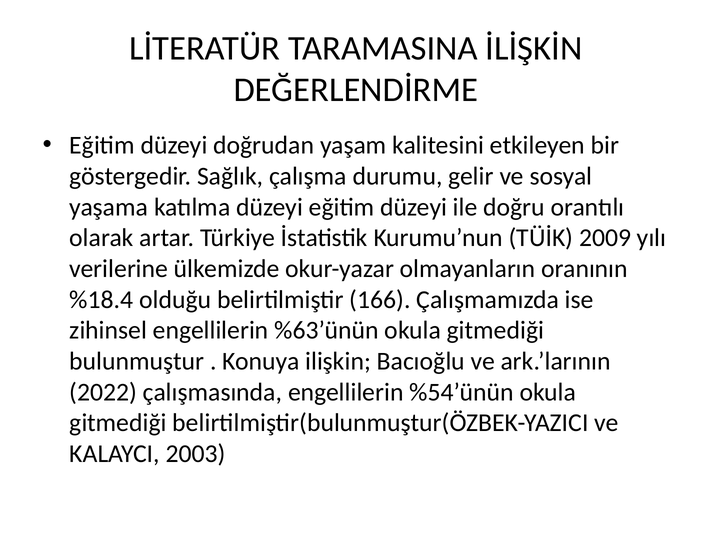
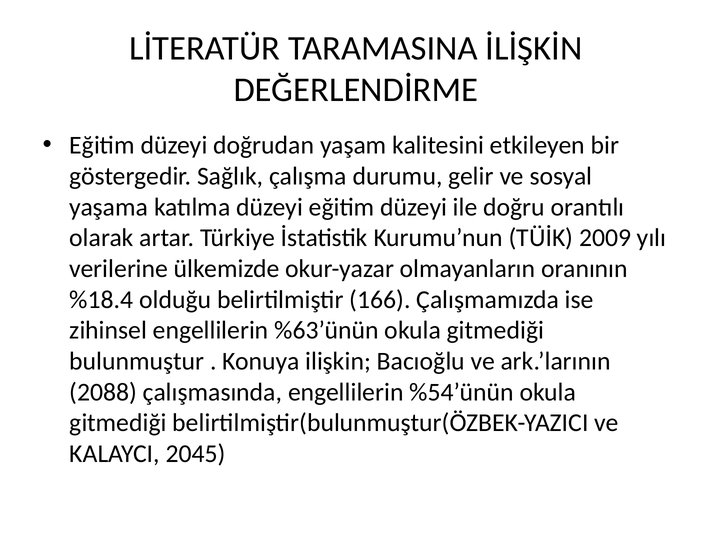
2022: 2022 -> 2088 (103, 392)
2003: 2003 -> 2045 (195, 454)
